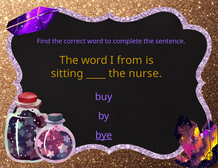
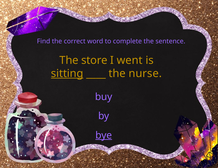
The word: word -> store (94, 61)
from: from -> went (130, 61)
sitting underline: none -> present (67, 74)
